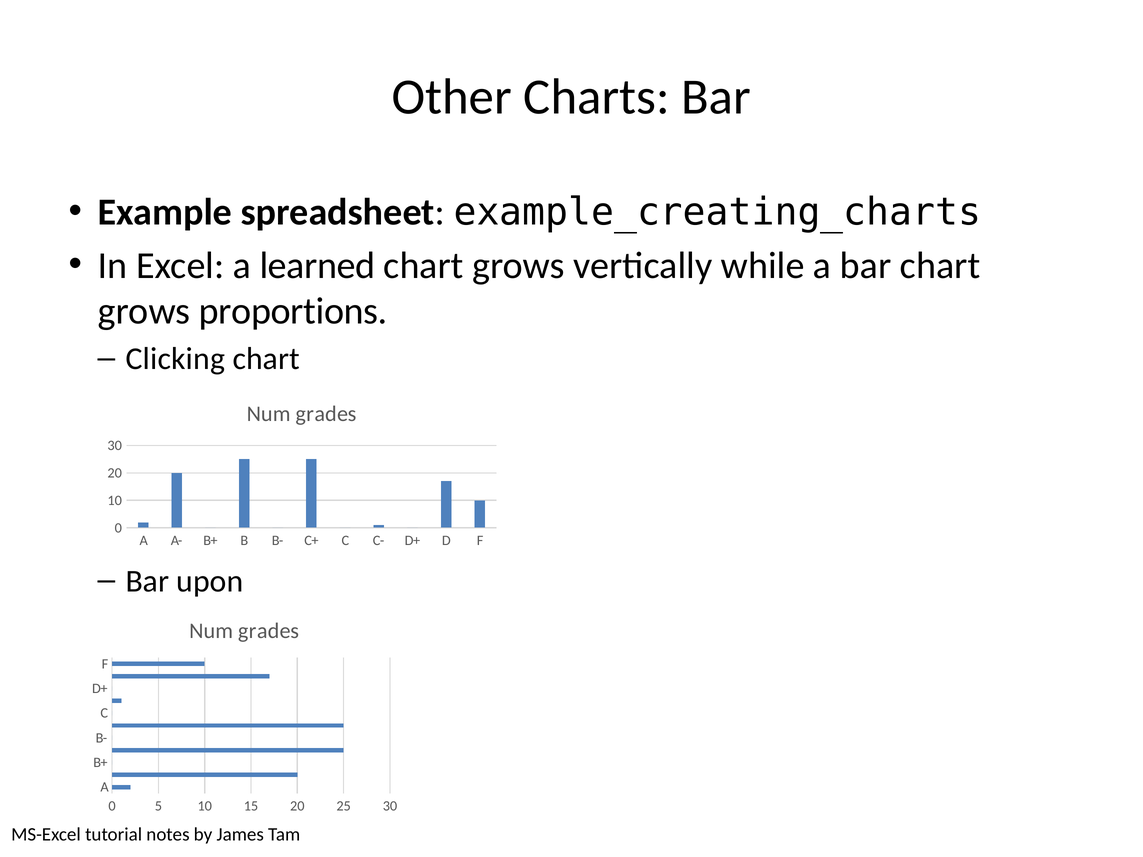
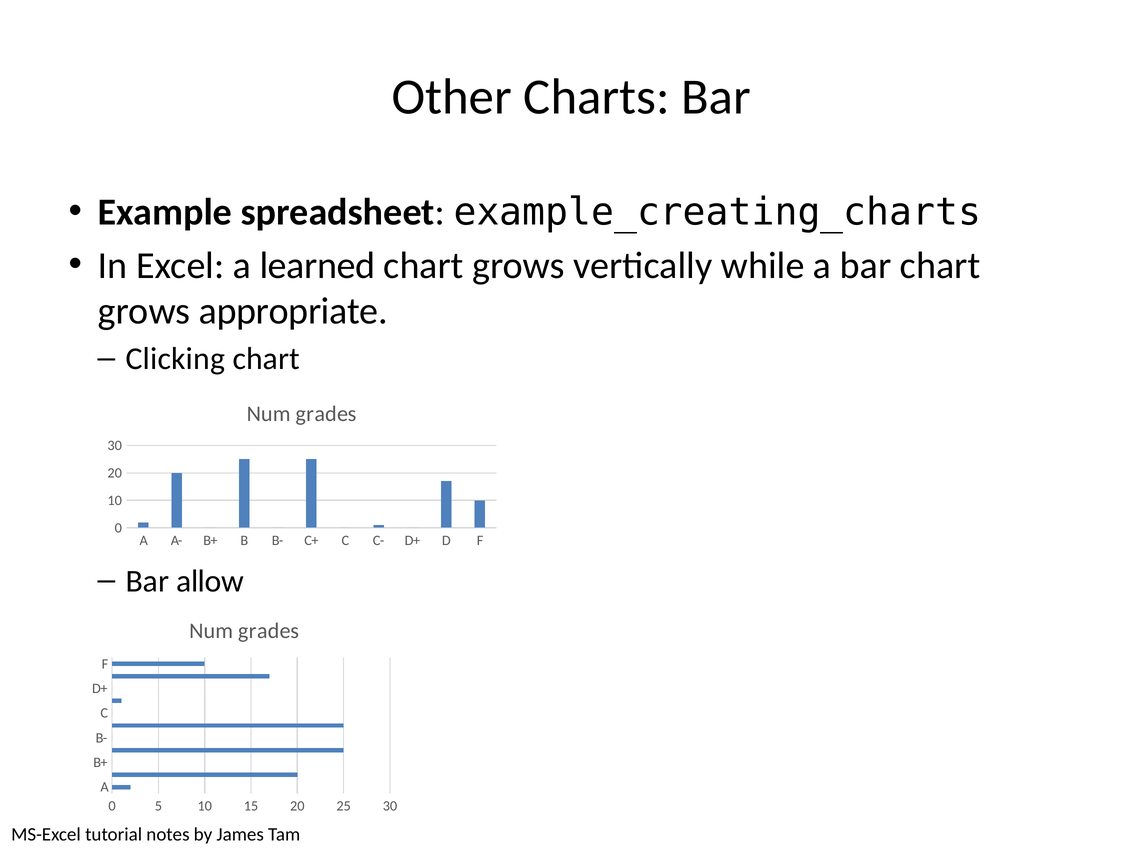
proportions: proportions -> appropriate (293, 311)
upon: upon -> allow (210, 581)
